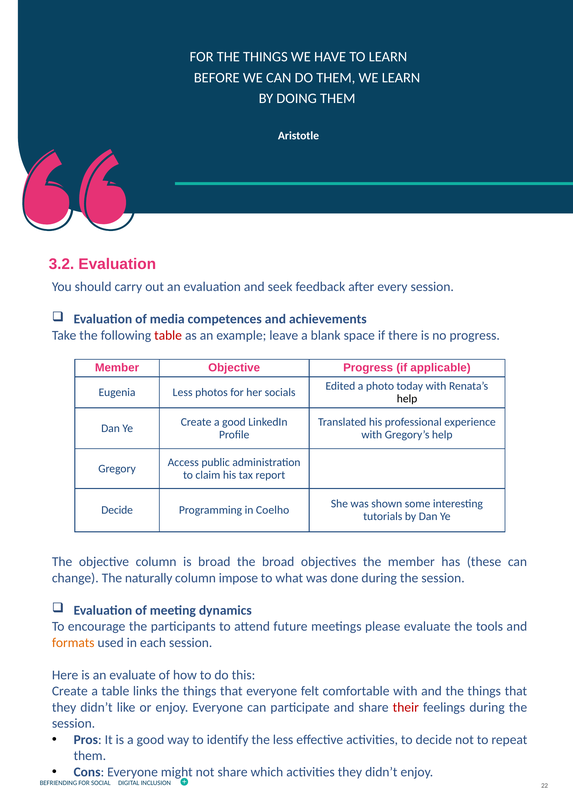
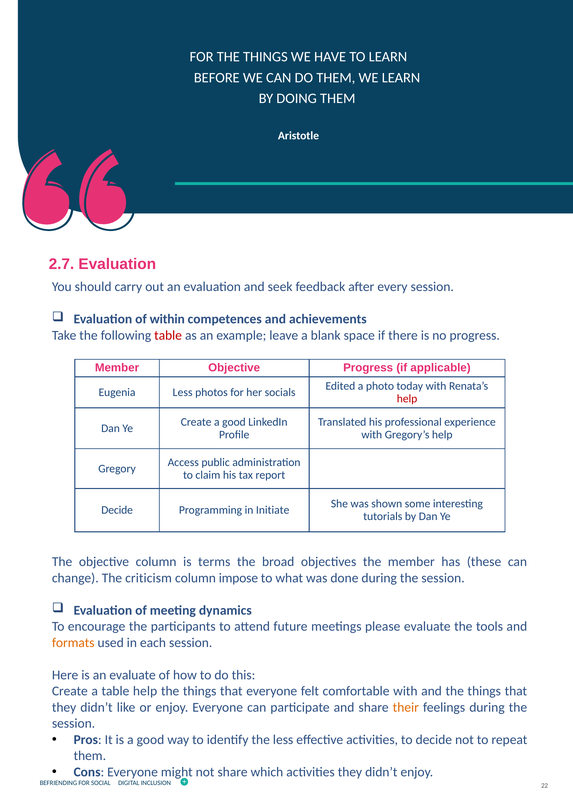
3.2: 3.2 -> 2.7 (61, 264)
media: media -> within (167, 319)
help colour: black -> red (407, 399)
Coelho: Coelho -> Initiate (273, 510)
is broad: broad -> terms (214, 562)
naturally: naturally -> criticism (149, 578)
table links: links -> help (145, 691)
their colour: red -> orange (406, 708)
